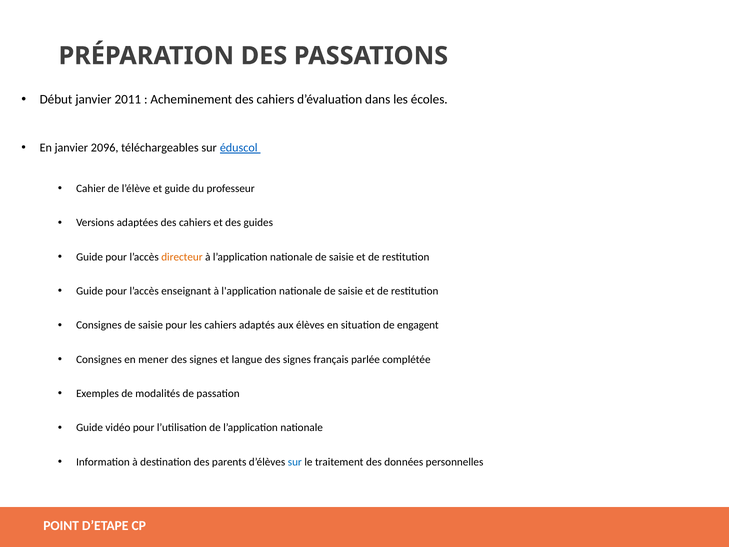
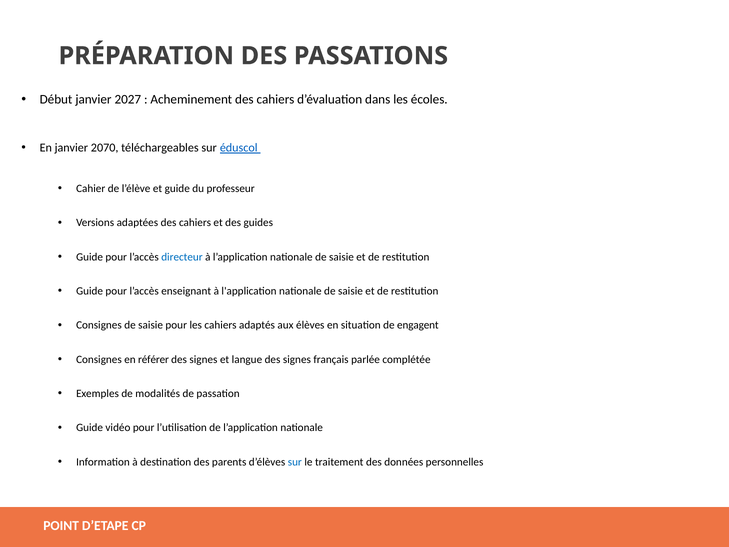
2011: 2011 -> 2027 (128, 99)
2096: 2096 -> 2070 (105, 148)
directeur colour: orange -> blue (182, 257)
mener: mener -> référer (154, 359)
